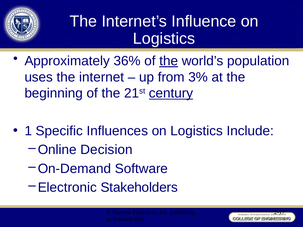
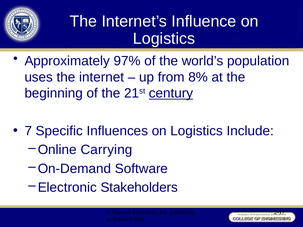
36%: 36% -> 97% (127, 61)
the underline: present -> none (169, 61)
3%: 3% -> 8% (198, 77)
1: 1 -> 7 (28, 131)
Decision: Decision -> Carrying (107, 150)
